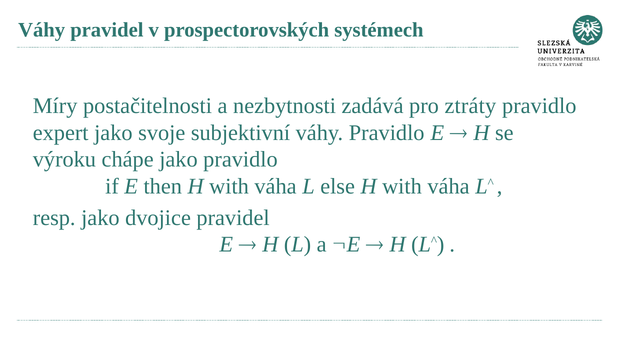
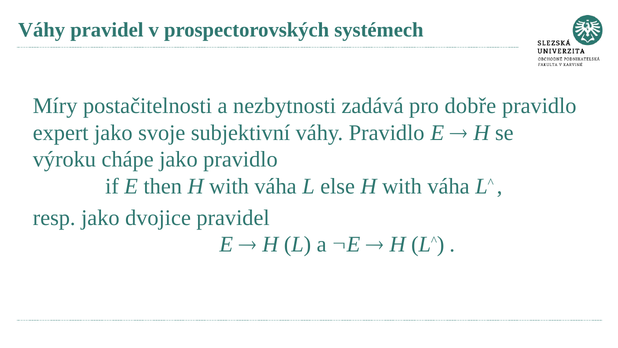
ztráty: ztráty -> dobře (470, 106)
